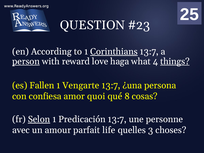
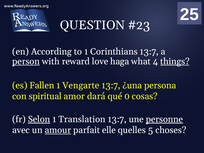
Corinthians underline: present -> none (114, 52)
confiesa: confiesa -> spiritual (45, 96)
quoi: quoi -> dará (96, 96)
8: 8 -> 0 (127, 96)
Predicación: Predicación -> Translation (82, 119)
personne underline: none -> present (164, 119)
amour underline: none -> present (58, 130)
life: life -> elle (109, 130)
3: 3 -> 5 (151, 130)
